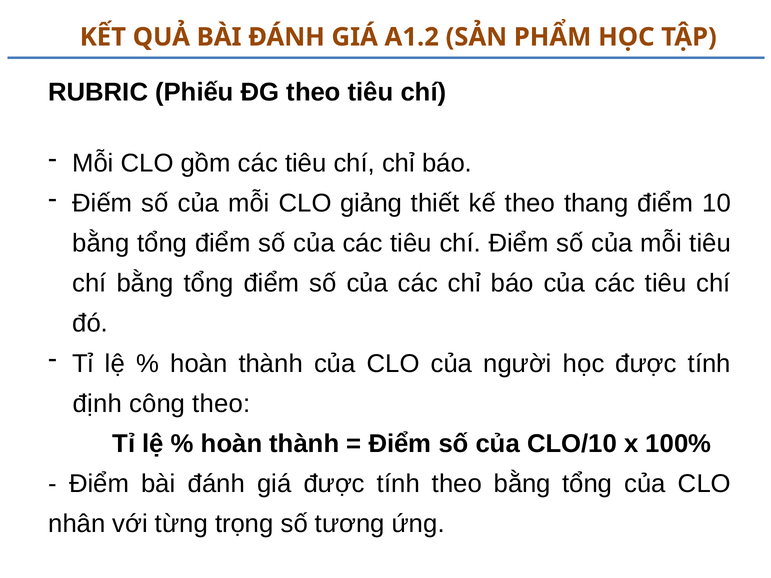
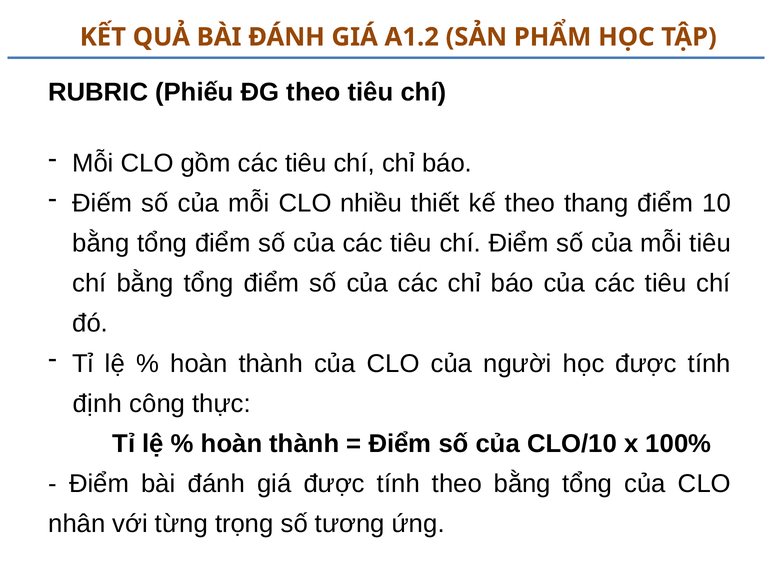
giảng: giảng -> nhiều (371, 203)
công theo: theo -> thực (222, 404)
